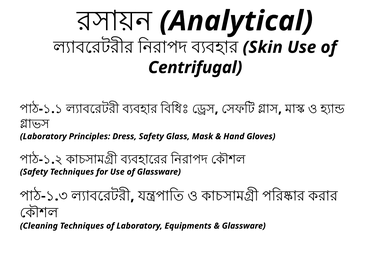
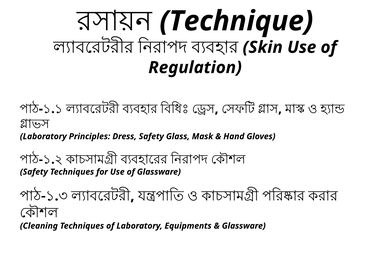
Analytical: Analytical -> Technique (236, 21)
Centrifugal: Centrifugal -> Regulation (195, 67)
